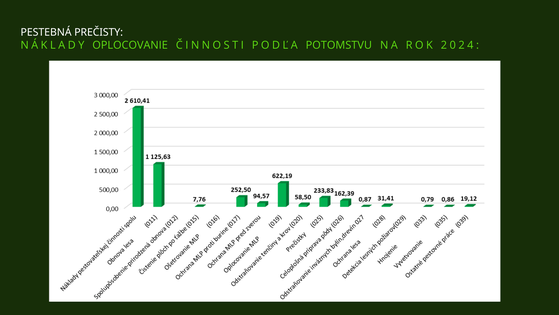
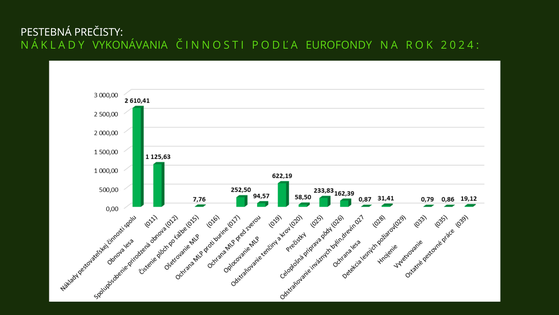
OPLOCOVANIE: OPLOCOVANIE -> VYKONÁVANIA (130, 45)
POTOMSTVU: POTOMSTVU -> EUROFONDY (339, 45)
